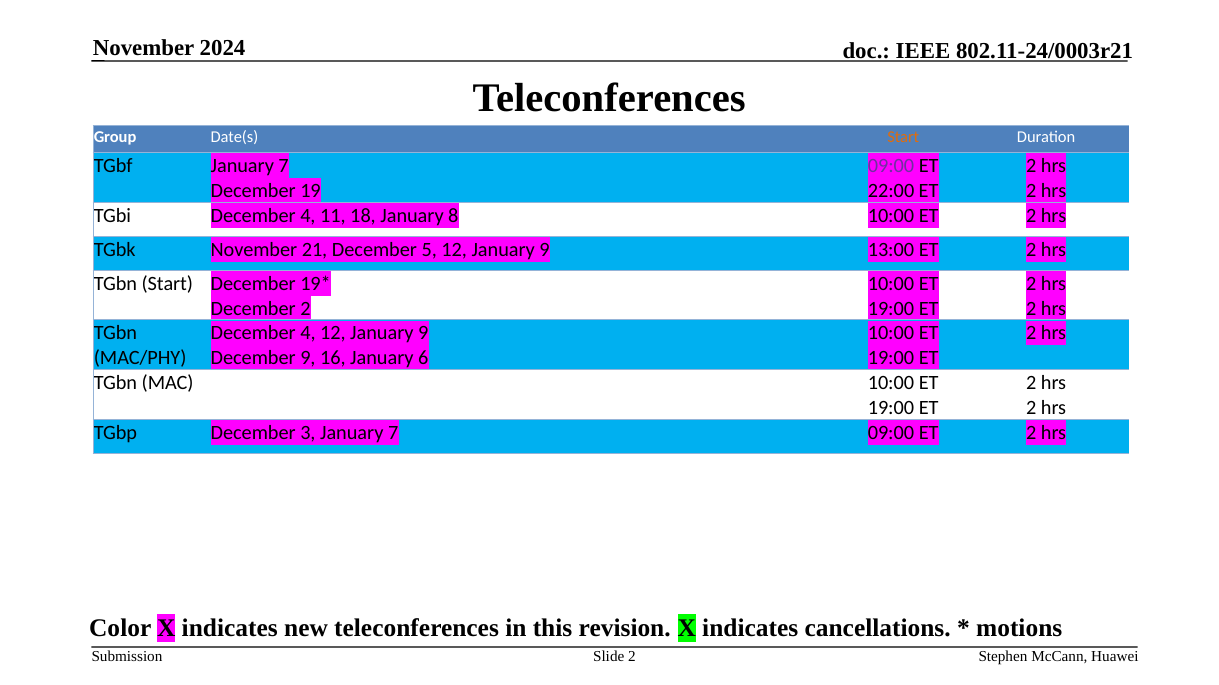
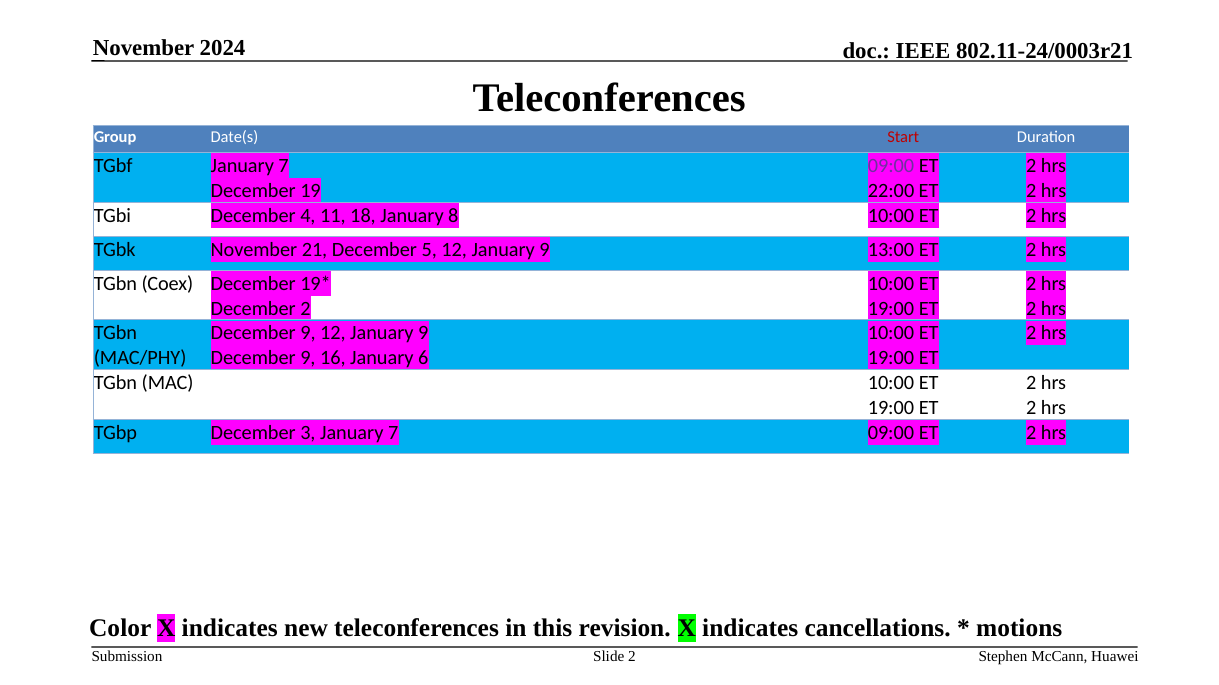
Start colour: orange -> red (903, 137)
TGbn Start: Start -> Coex (167, 284)
4: 4 -> 9 (308, 334)
